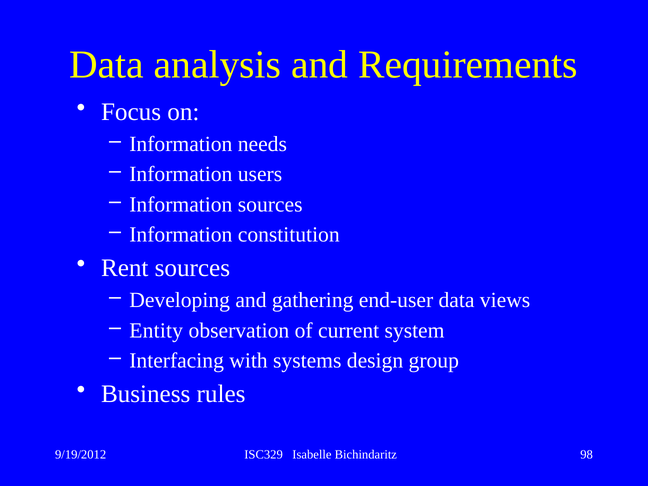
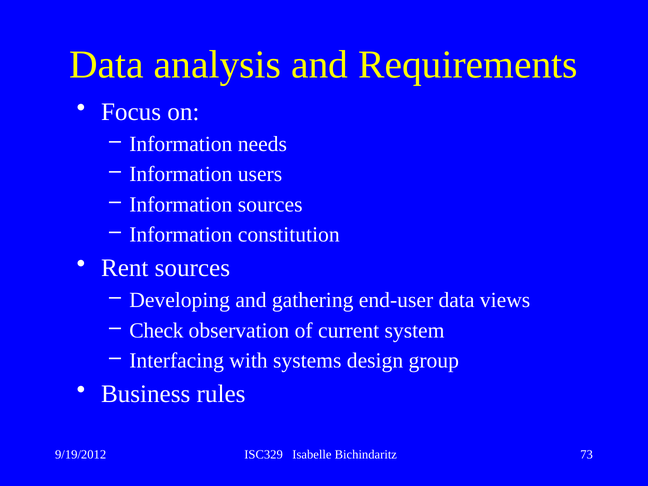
Entity: Entity -> Check (156, 331)
98: 98 -> 73 (587, 454)
